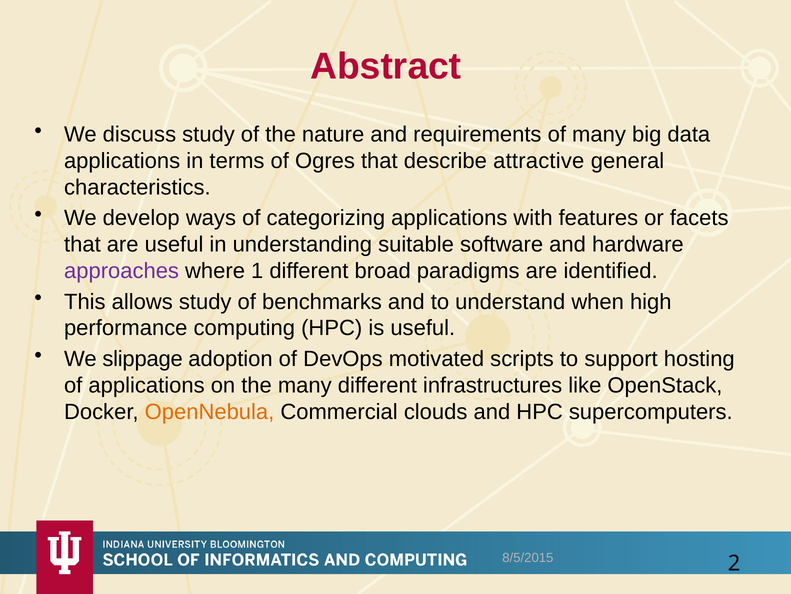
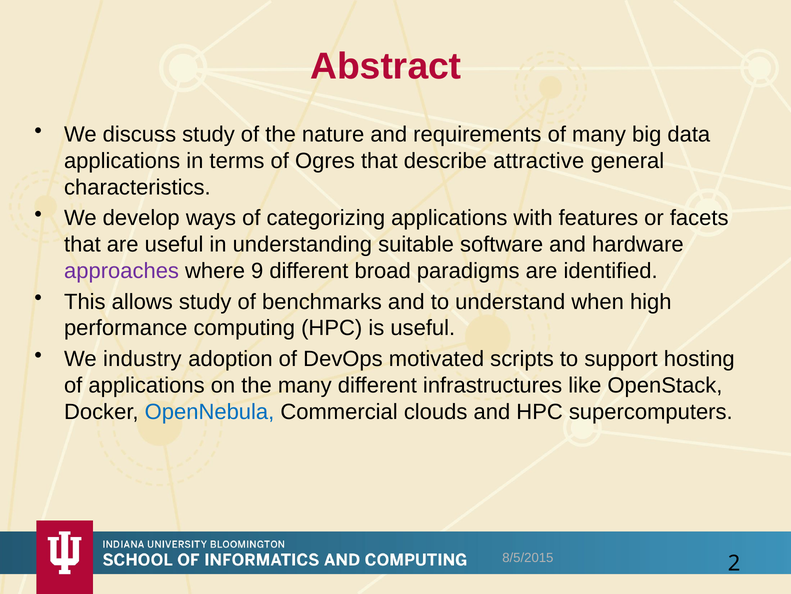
1: 1 -> 9 (257, 271)
slippage: slippage -> industry (142, 359)
OpenNebula colour: orange -> blue (210, 411)
